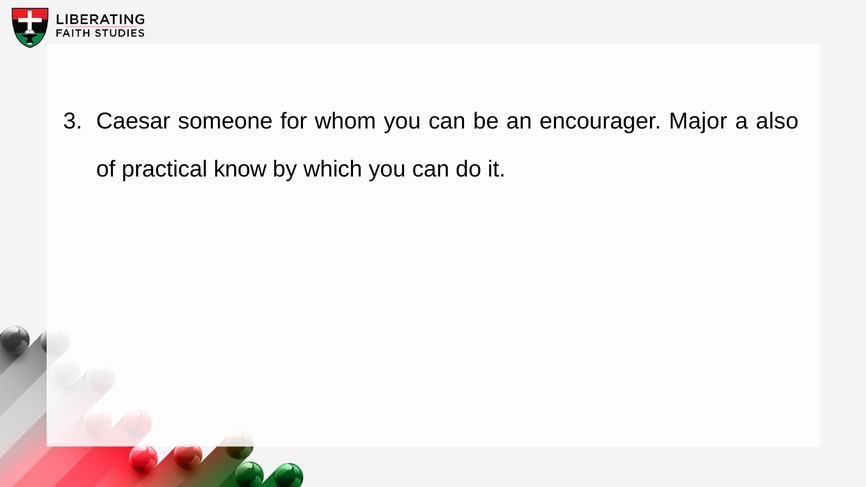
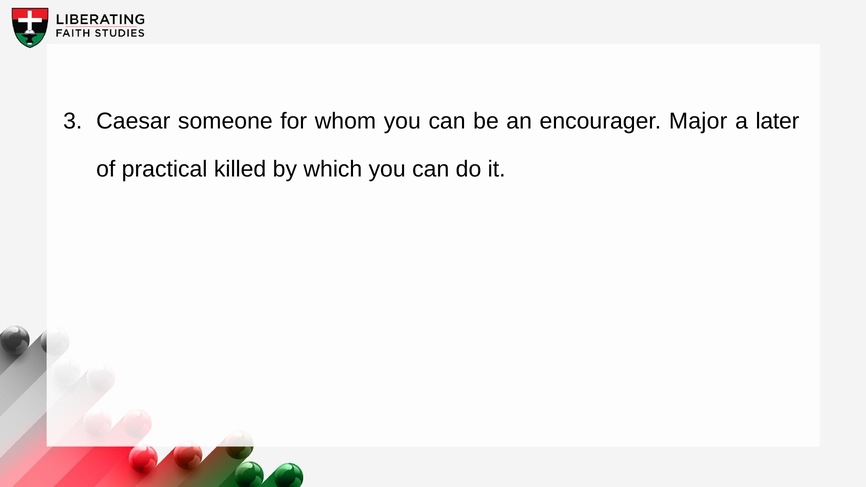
also: also -> later (777, 121)
know: know -> killed (240, 169)
